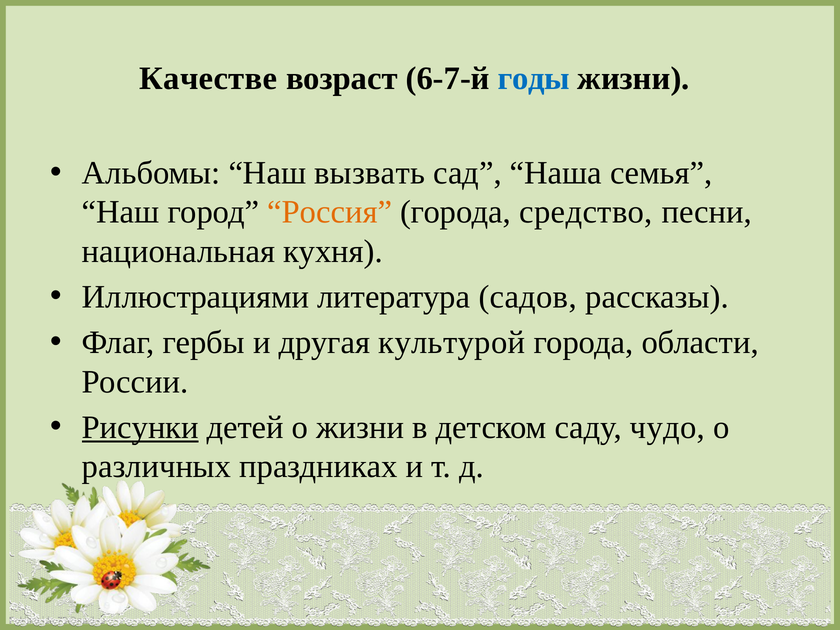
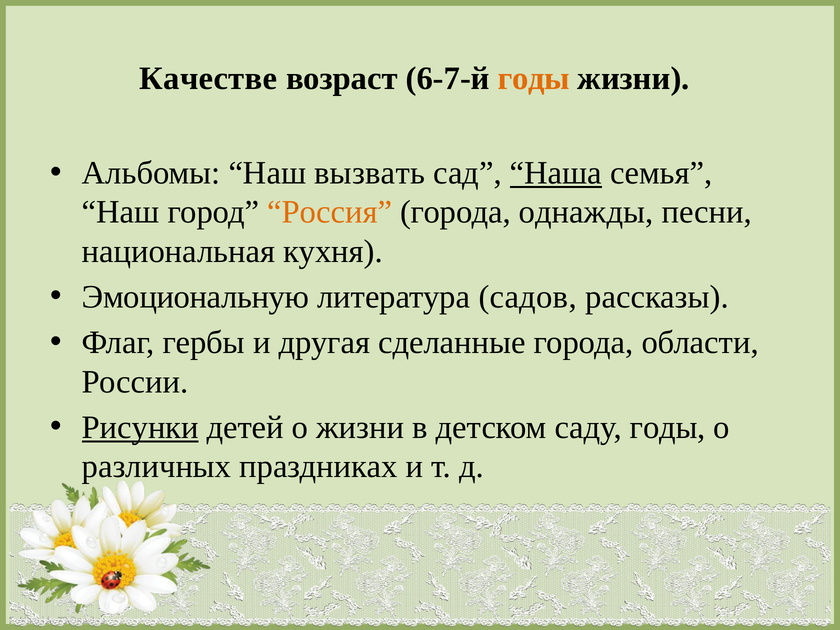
годы colour: blue -> orange (534, 79)
Наша underline: none -> present (556, 173)
средство: средство -> однажды (586, 212)
Иллюстрациями: Иллюстрациями -> Эмоциональную (196, 297)
культурой: культурой -> сделанные (452, 343)
саду чудо: чудо -> годы (668, 427)
